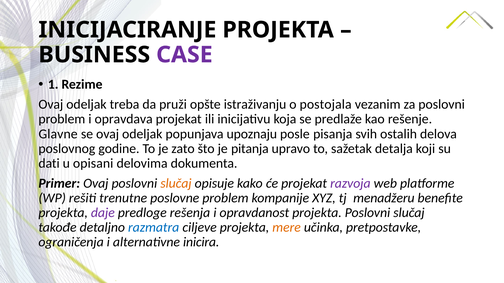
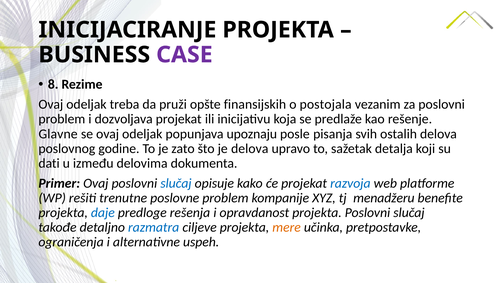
1: 1 -> 8 (53, 85)
istraživanju: istraživanju -> finansijskih (255, 105)
opravdava: opravdava -> dozvoljava (124, 119)
je pitanja: pitanja -> delova (250, 149)
opisani: opisani -> između (93, 164)
slučaj colour: orange -> blue (176, 184)
razvoja colour: purple -> blue (350, 184)
daje colour: purple -> blue (103, 213)
inicira: inicira -> uspeh (201, 242)
